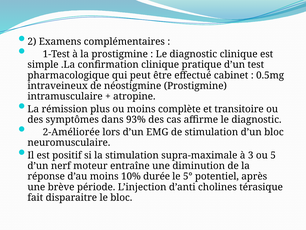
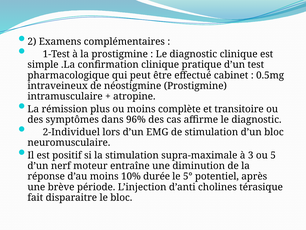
93%: 93% -> 96% (136, 119)
2-Améliorée: 2-Améliorée -> 2-Individuel (71, 132)
